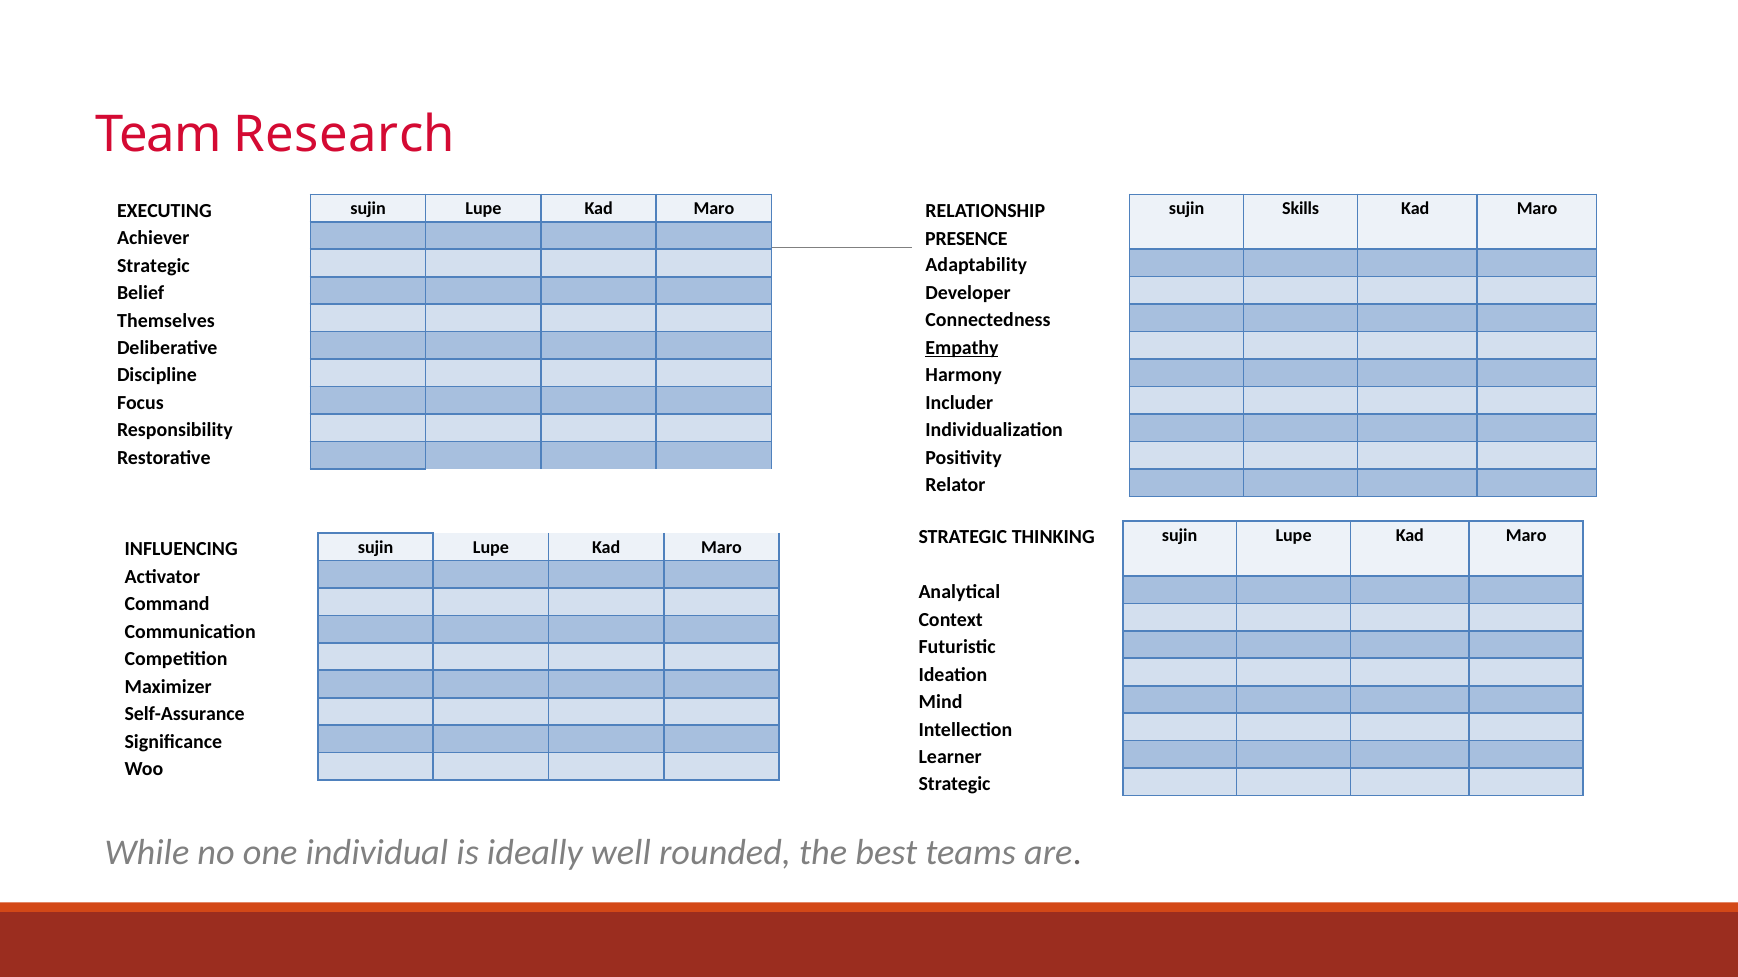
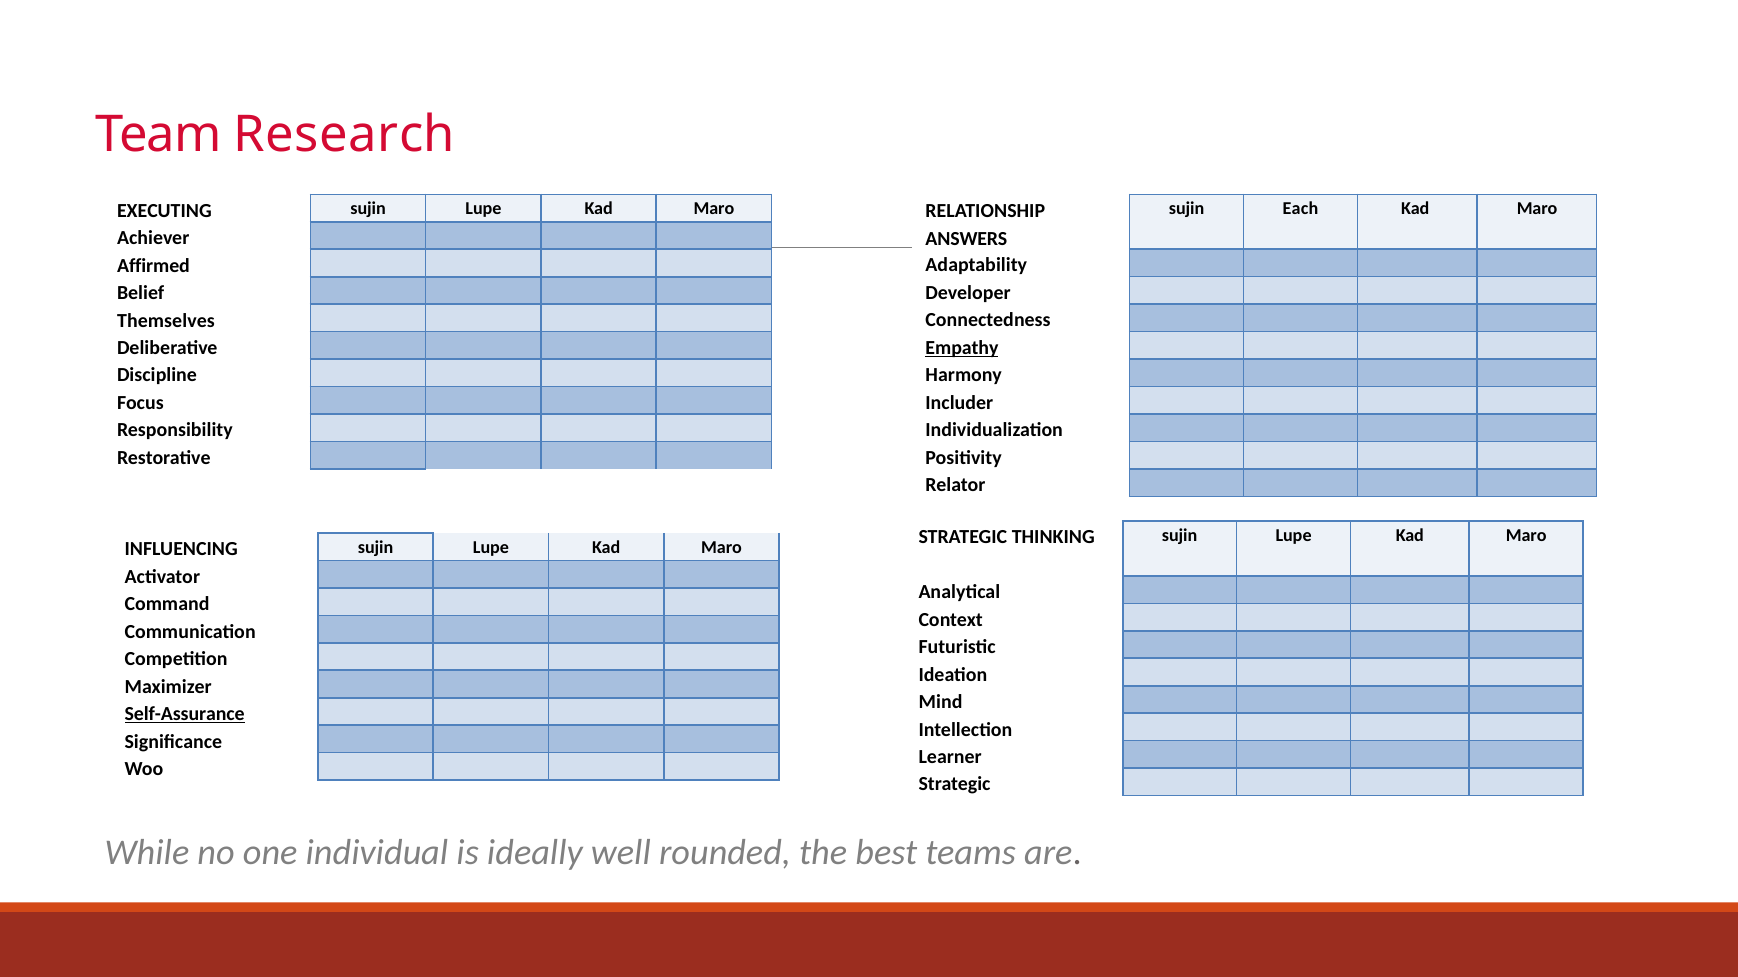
Skills: Skills -> Each (1300, 209)
PRESENCE: PRESENCE -> ANSWERS (966, 239)
Strategic: Strategic -> Affirmed (153, 266)
Self-Assurance underline: none -> present (185, 714)
